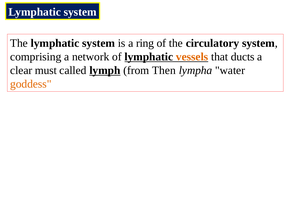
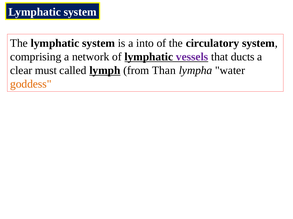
ring: ring -> into (145, 43)
vessels colour: orange -> purple (192, 57)
Then: Then -> Than (164, 71)
